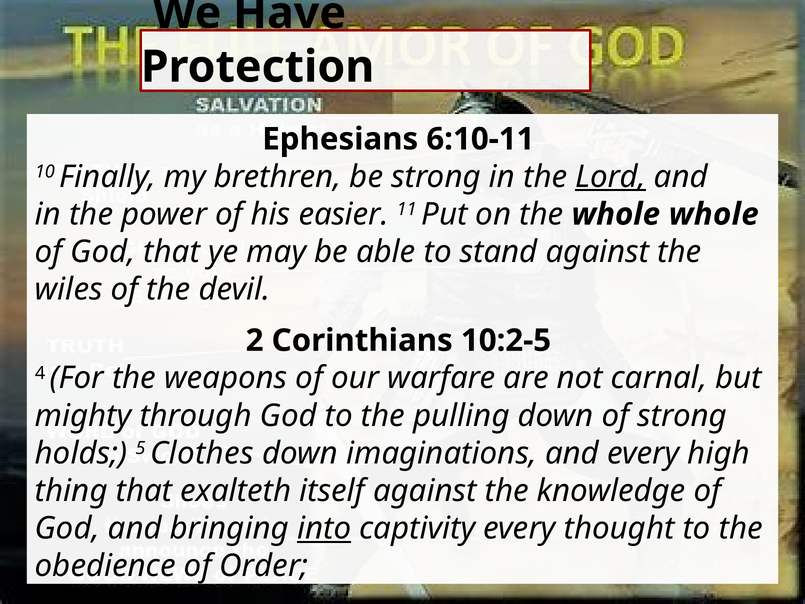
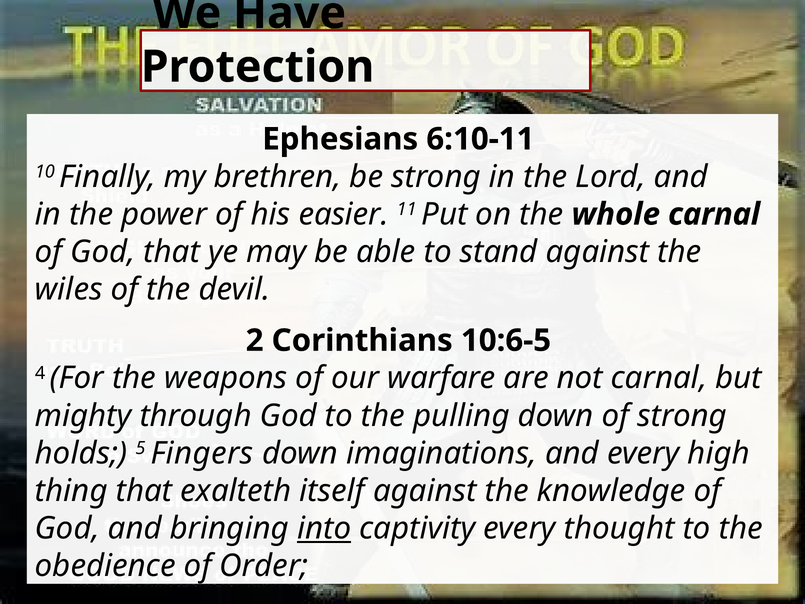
Lord underline: present -> none (611, 177)
whole whole: whole -> carnal (714, 214)
10:2-5: 10:2-5 -> 10:6-5 (506, 340)
Clothes: Clothes -> Fingers (202, 453)
